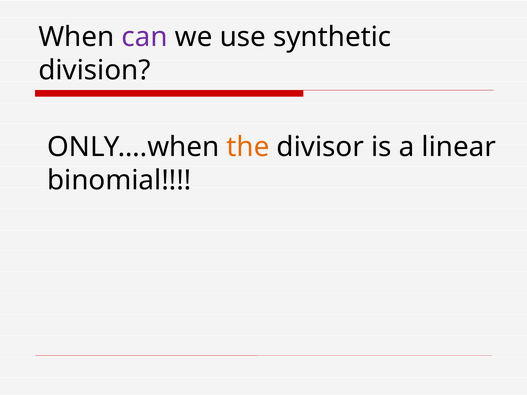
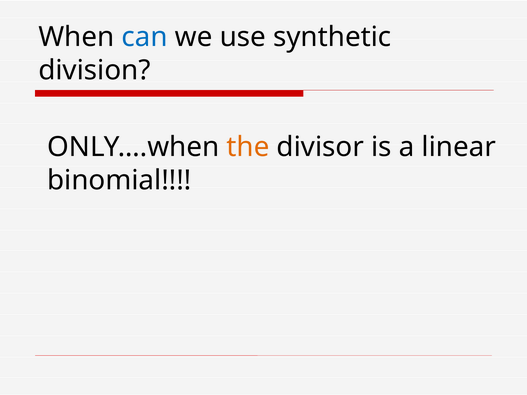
can colour: purple -> blue (145, 37)
